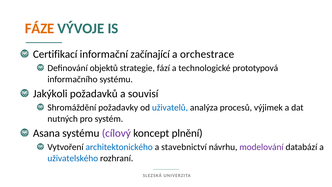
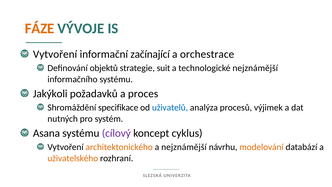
Certifikací: Certifikací -> Vytvoření (55, 54)
fází: fází -> suit (163, 68)
technologické prototypová: prototypová -> nejznámější (255, 68)
souvisí: souvisí -> proces (143, 94)
požadavky: požadavky -> specifikace (118, 108)
plnění: plnění -> cyklus (187, 133)
architektonického colour: blue -> orange (119, 147)
a stavebnictví: stavebnictví -> nejznámější (184, 147)
modelování colour: purple -> orange (261, 147)
uživatelského colour: blue -> orange (73, 158)
